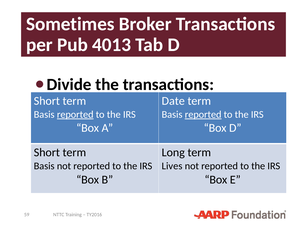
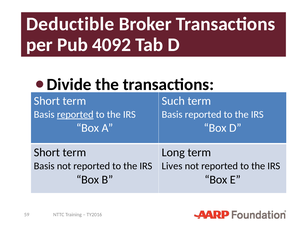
Sometimes: Sometimes -> Deductible (70, 24)
4013: 4013 -> 4092 (112, 45)
Date: Date -> Such (173, 101)
reported underline: present -> none (203, 115)
